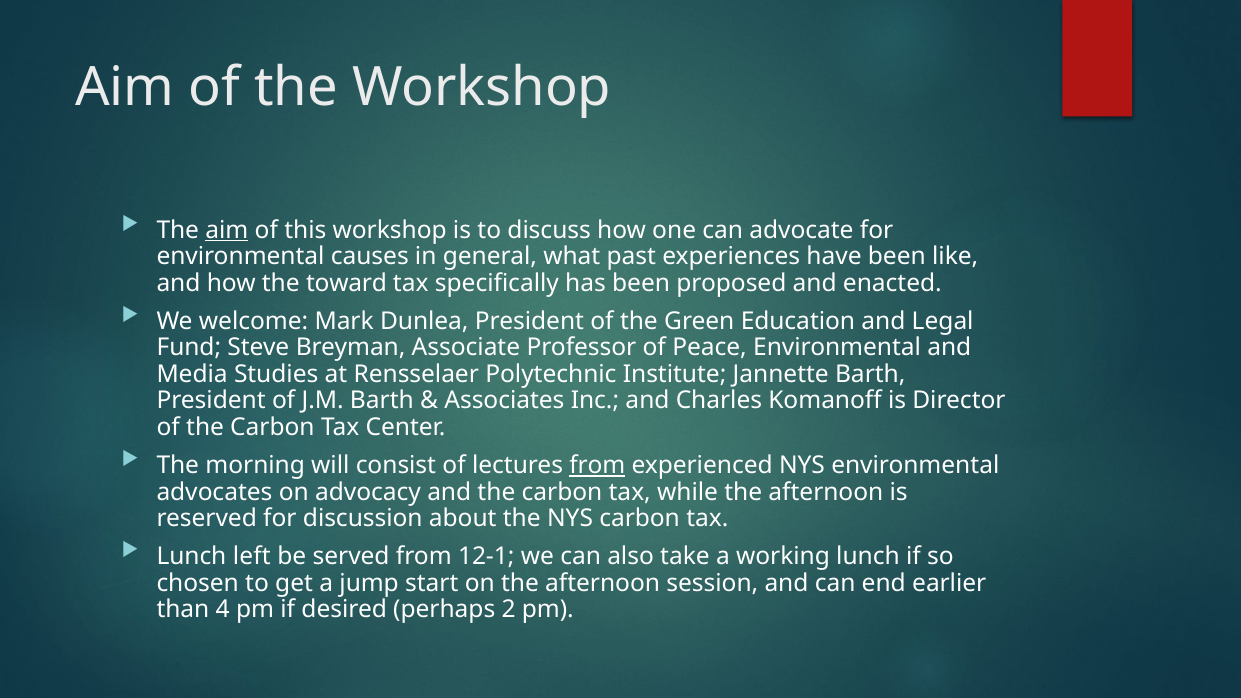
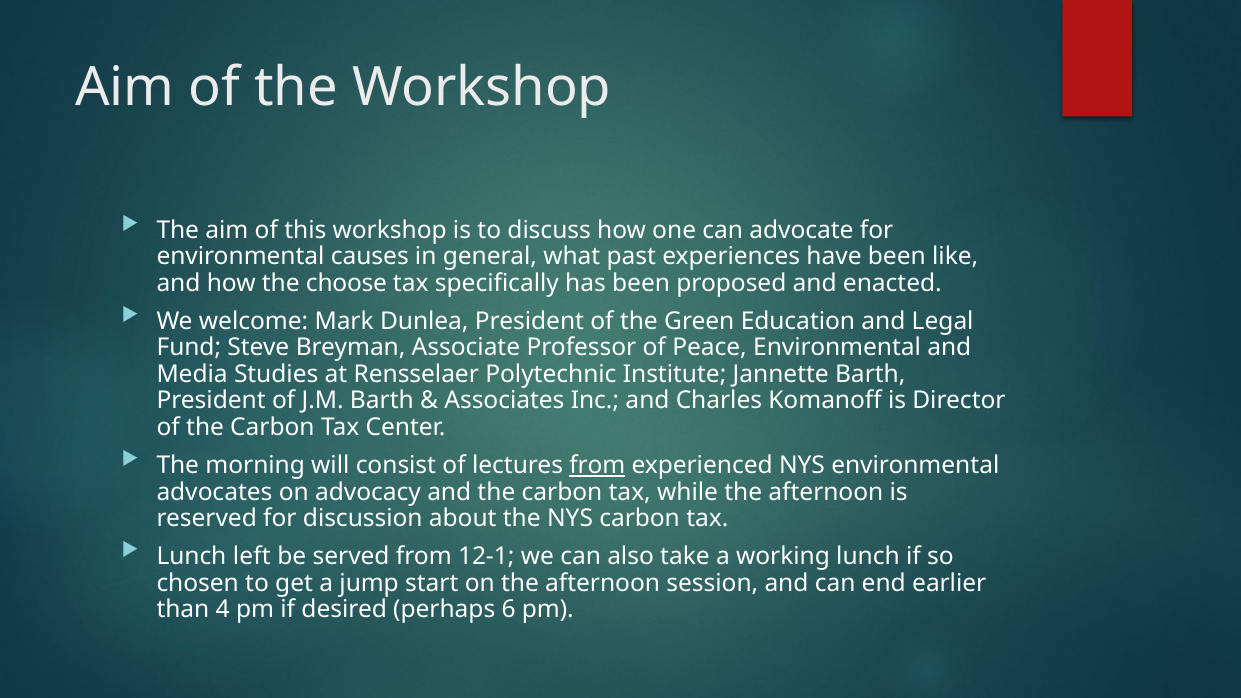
aim underline: present -> none (227, 230)
toward: toward -> choose (347, 283)
2: 2 -> 6 (509, 610)
